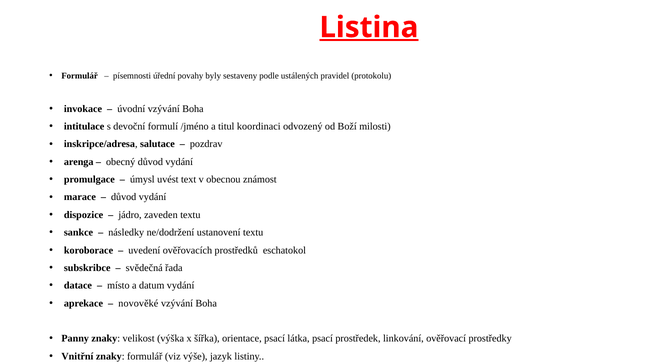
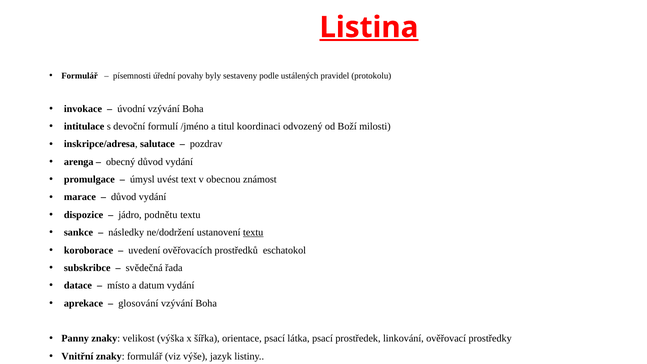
zaveden: zaveden -> podnětu (161, 215)
textu underline: none -> present (253, 232)
novověké: novověké -> glosování (138, 303)
